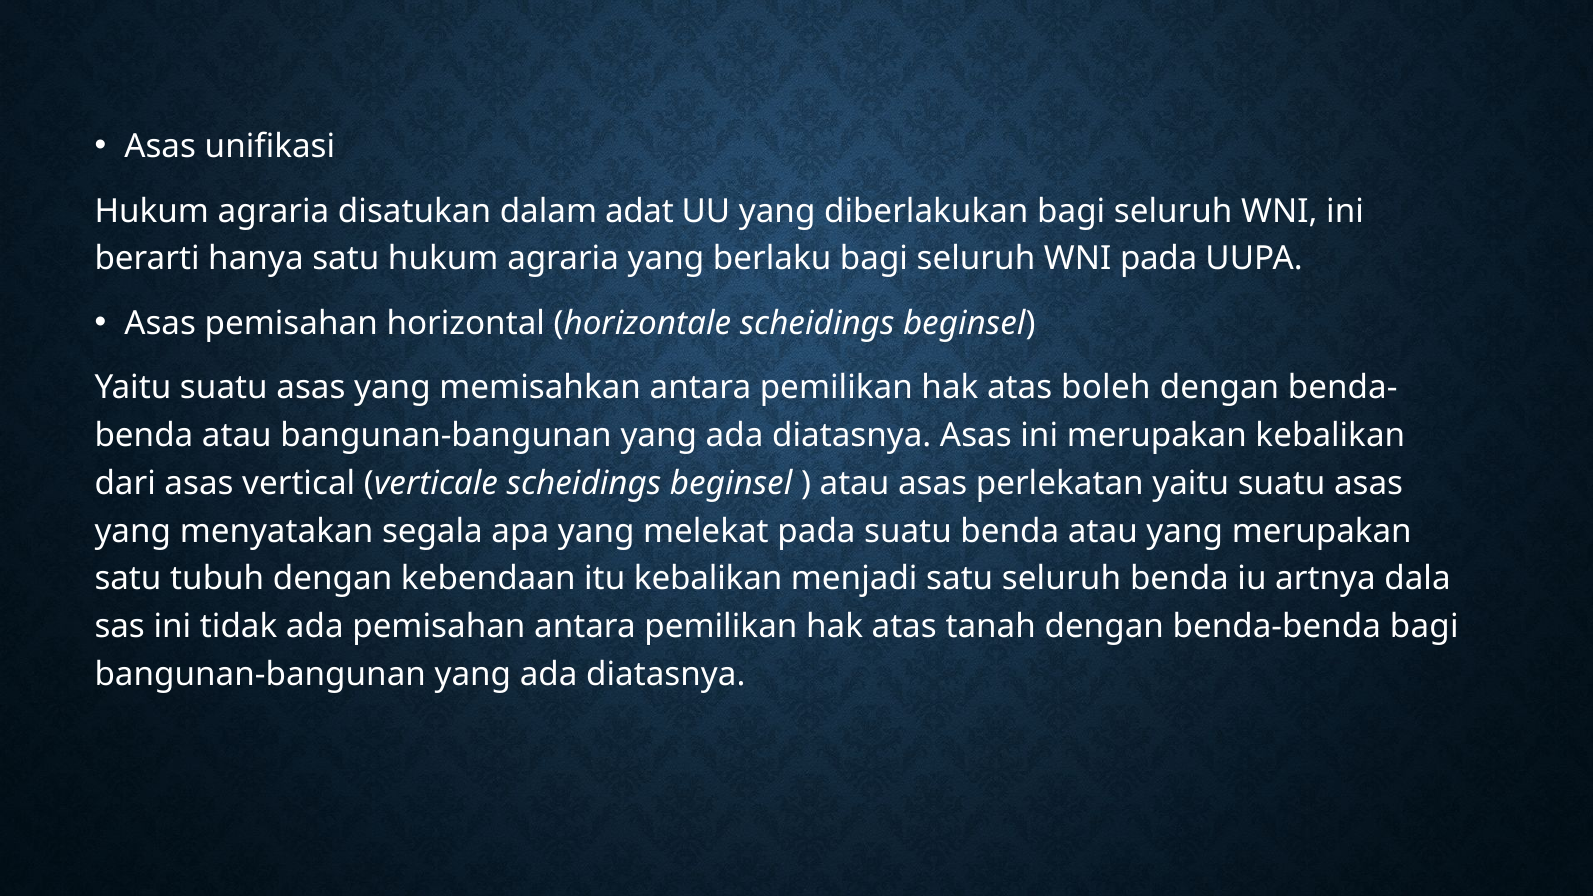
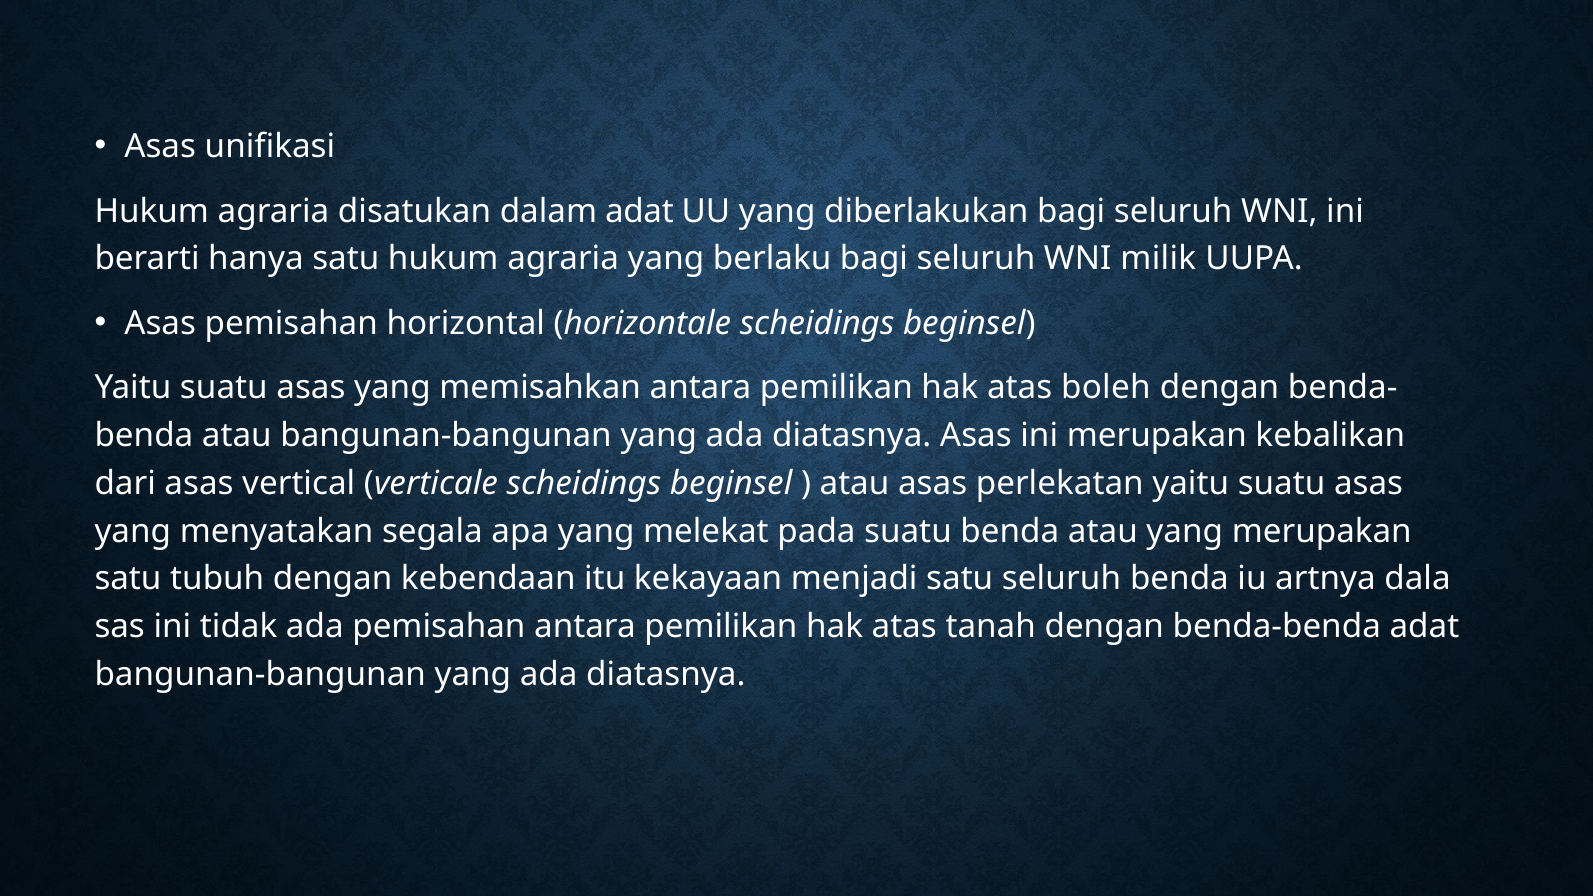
WNI pada: pada -> milik (1158, 259)
itu kebalikan: kebalikan -> kekayaan (708, 579)
benda-benda bagi: bagi -> adat (1424, 627)
